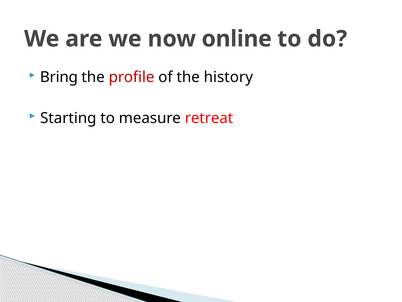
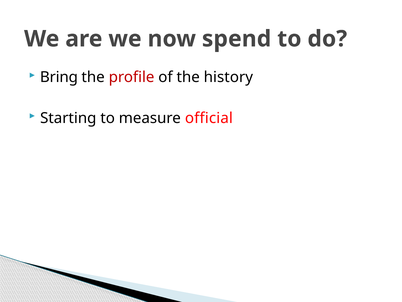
online: online -> spend (237, 39)
retreat: retreat -> official (209, 118)
